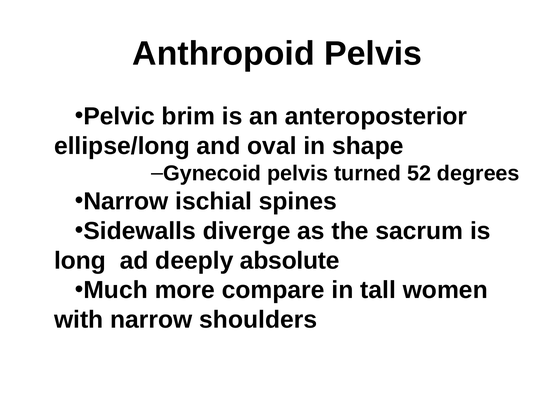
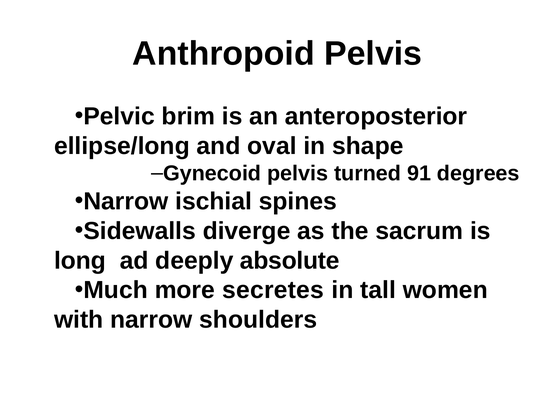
52: 52 -> 91 (419, 174)
compare: compare -> secretes (273, 290)
